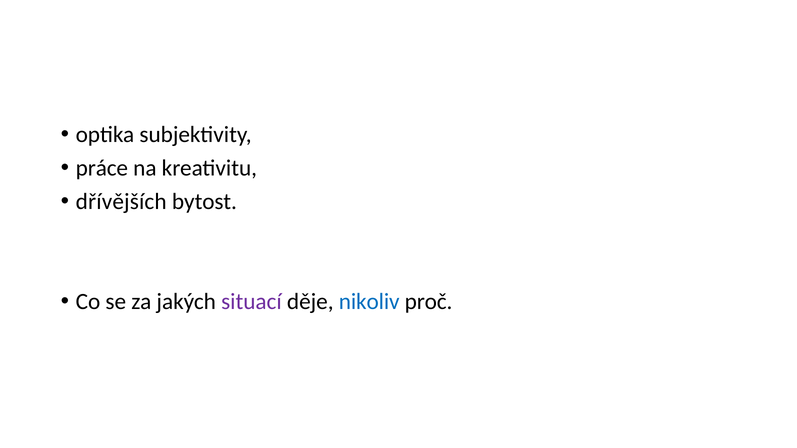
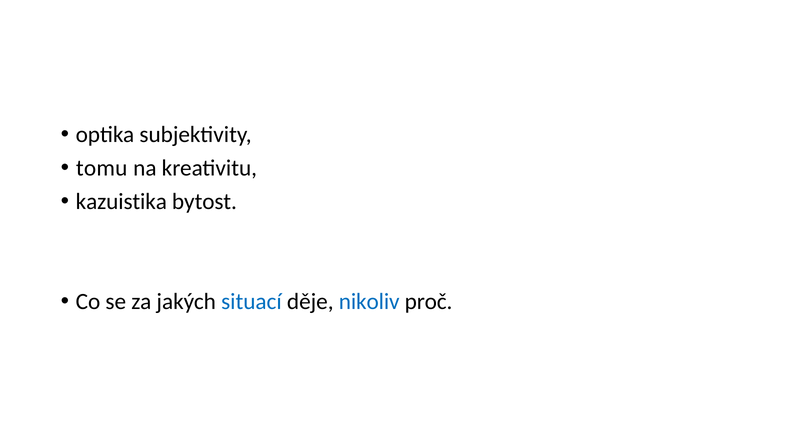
práce: práce -> tomu (102, 168)
dřívějších: dřívějších -> kazuistika (121, 202)
situací colour: purple -> blue (251, 302)
